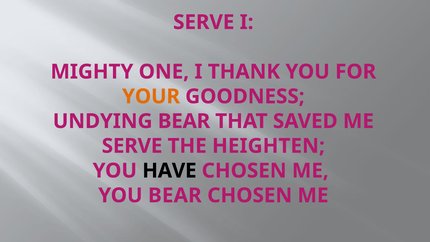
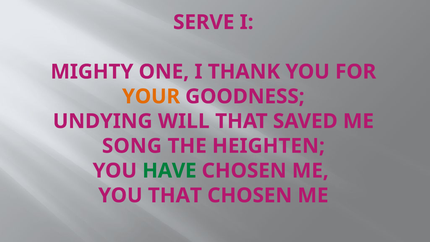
UNDYING BEAR: BEAR -> WILL (184, 121)
SERVE: SERVE -> SONG (132, 146)
HAVE colour: black -> green (169, 171)
YOU BEAR: BEAR -> THAT (175, 195)
